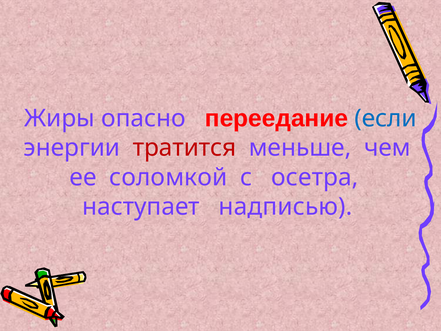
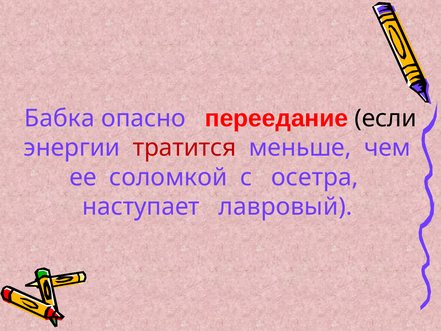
Жиры: Жиры -> Бабка (59, 118)
если colour: blue -> black (386, 118)
надписью: надписью -> лавровый (285, 207)
